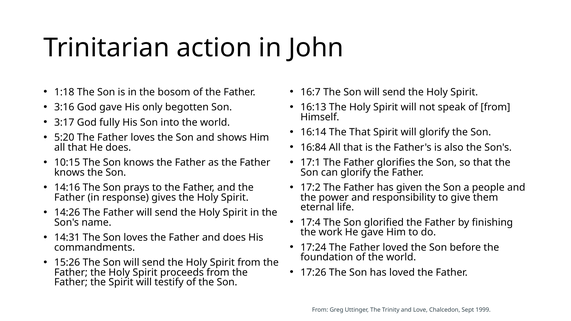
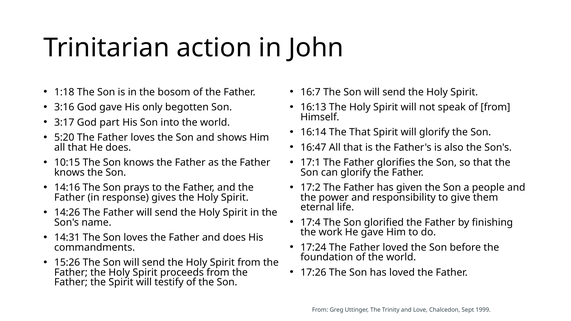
fully: fully -> part (110, 123)
16:84: 16:84 -> 16:47 (313, 148)
